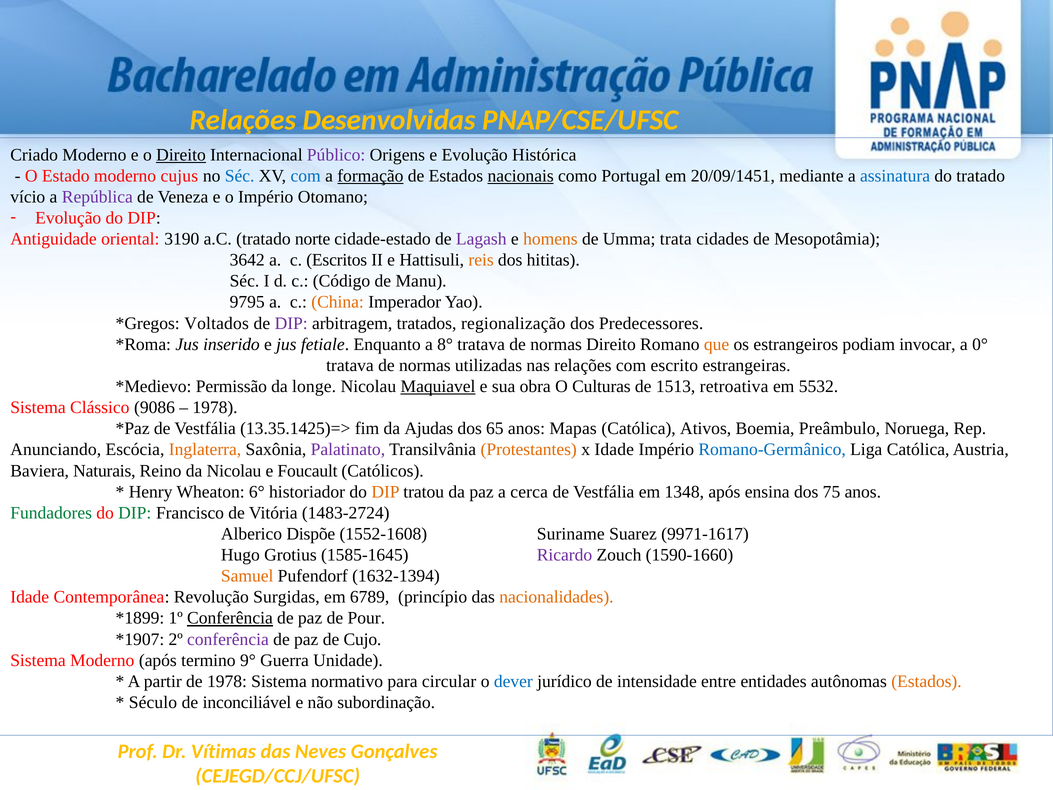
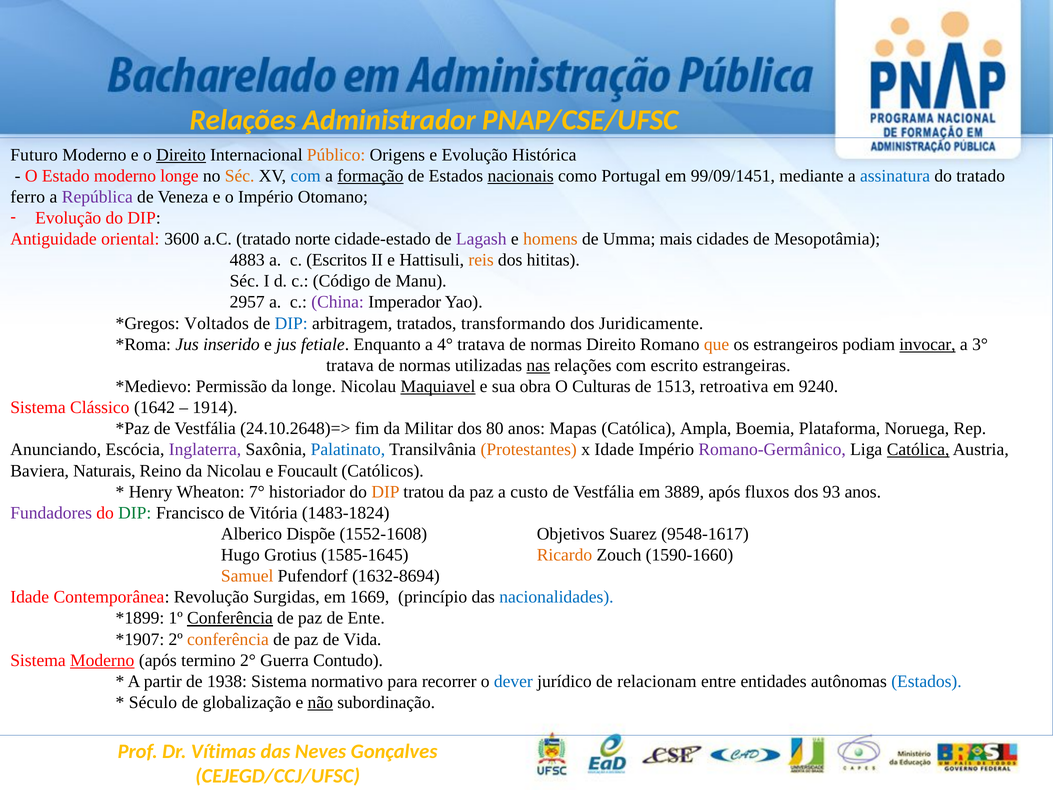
Desenvolvidas: Desenvolvidas -> Administrador (389, 120)
Criado: Criado -> Futuro (34, 155)
Público colour: purple -> orange (336, 155)
moderno cujus: cujus -> longe (179, 176)
Séc colour: blue -> orange (240, 176)
20/09/1451: 20/09/1451 -> 99/09/1451 (733, 176)
vício: vício -> ferro (28, 197)
3190: 3190 -> 3600 (182, 239)
trata: trata -> mais (676, 239)
3642: 3642 -> 4883 (247, 260)
9795: 9795 -> 2957 (247, 302)
China colour: orange -> purple (338, 302)
DIP colour: purple -> blue (291, 323)
regionalização: regionalização -> transformando (513, 323)
Predecessores: Predecessores -> Juridicamente (651, 323)
8°: 8° -> 4° (445, 344)
invocar underline: none -> present (927, 344)
0°: 0° -> 3° (980, 344)
nas underline: none -> present (538, 365)
5532: 5532 -> 9240 (819, 386)
9086: 9086 -> 1642 (154, 407)
1978: 1978 -> 1914 (215, 407)
13.35.1425)=>: 13.35.1425)=> -> 24.10.2648)=> (295, 428)
Ajudas: Ajudas -> Militar (429, 428)
65: 65 -> 80 (495, 428)
Ativos: Ativos -> Ampla (706, 428)
Preâmbulo: Preâmbulo -> Plataforma (840, 428)
Inglaterra colour: orange -> purple (205, 450)
Palatinato colour: purple -> blue (348, 450)
Romano-Germânico colour: blue -> purple (772, 450)
Católica underline: none -> present (918, 450)
6°: 6° -> 7° (257, 492)
cerca: cerca -> custo (529, 492)
1348: 1348 -> 3889 (684, 492)
ensina: ensina -> fluxos (767, 492)
75: 75 -> 93 (832, 492)
Fundadores colour: green -> purple (51, 513)
1483-2724: 1483-2724 -> 1483-1824 (346, 513)
Suriname: Suriname -> Objetivos (571, 534)
9971-1617: 9971-1617 -> 9548-1617 (705, 534)
Ricardo colour: purple -> orange (565, 555)
1632-1394: 1632-1394 -> 1632-8694 (396, 576)
6789: 6789 -> 1669 (370, 597)
nacionalidades colour: orange -> blue (556, 597)
Pour: Pour -> Ente (366, 618)
conferência colour: purple -> orange (228, 639)
Cujo: Cujo -> Vida (362, 639)
Moderno underline: none -> present (102, 660)
9°: 9° -> 2° (248, 660)
Unidade: Unidade -> Contudo (348, 660)
de 1978: 1978 -> 1938 (227, 681)
circular: circular -> recorrer (449, 681)
intensidade: intensidade -> relacionam (657, 681)
Estados colour: orange -> blue (926, 681)
inconciliável: inconciliável -> globalização (247, 702)
não underline: none -> present (320, 702)
